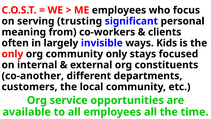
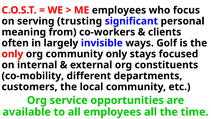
Kids: Kids -> Golf (167, 43)
co-another: co-another -> co-mobility (33, 76)
